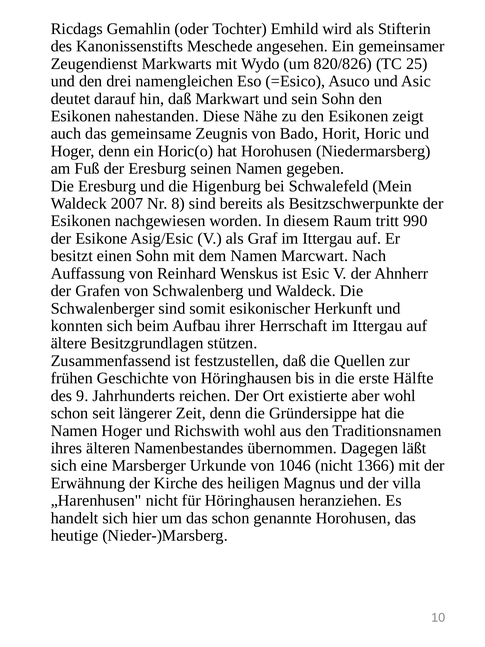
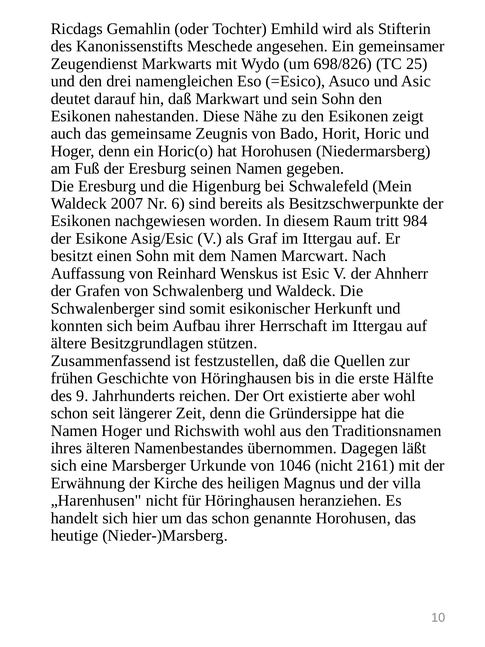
820/826: 820/826 -> 698/826 (343, 64)
8: 8 -> 6 (178, 203)
990: 990 -> 984 (415, 221)
1366: 1366 -> 2161 (376, 465)
